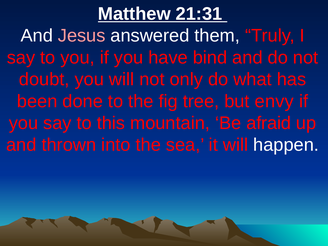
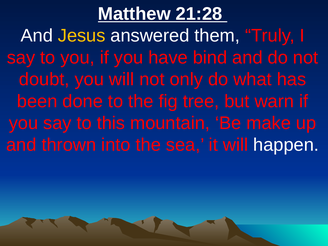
21:31: 21:31 -> 21:28 (199, 14)
Jesus colour: pink -> yellow (82, 36)
envy: envy -> warn (274, 101)
afraid: afraid -> make (269, 123)
